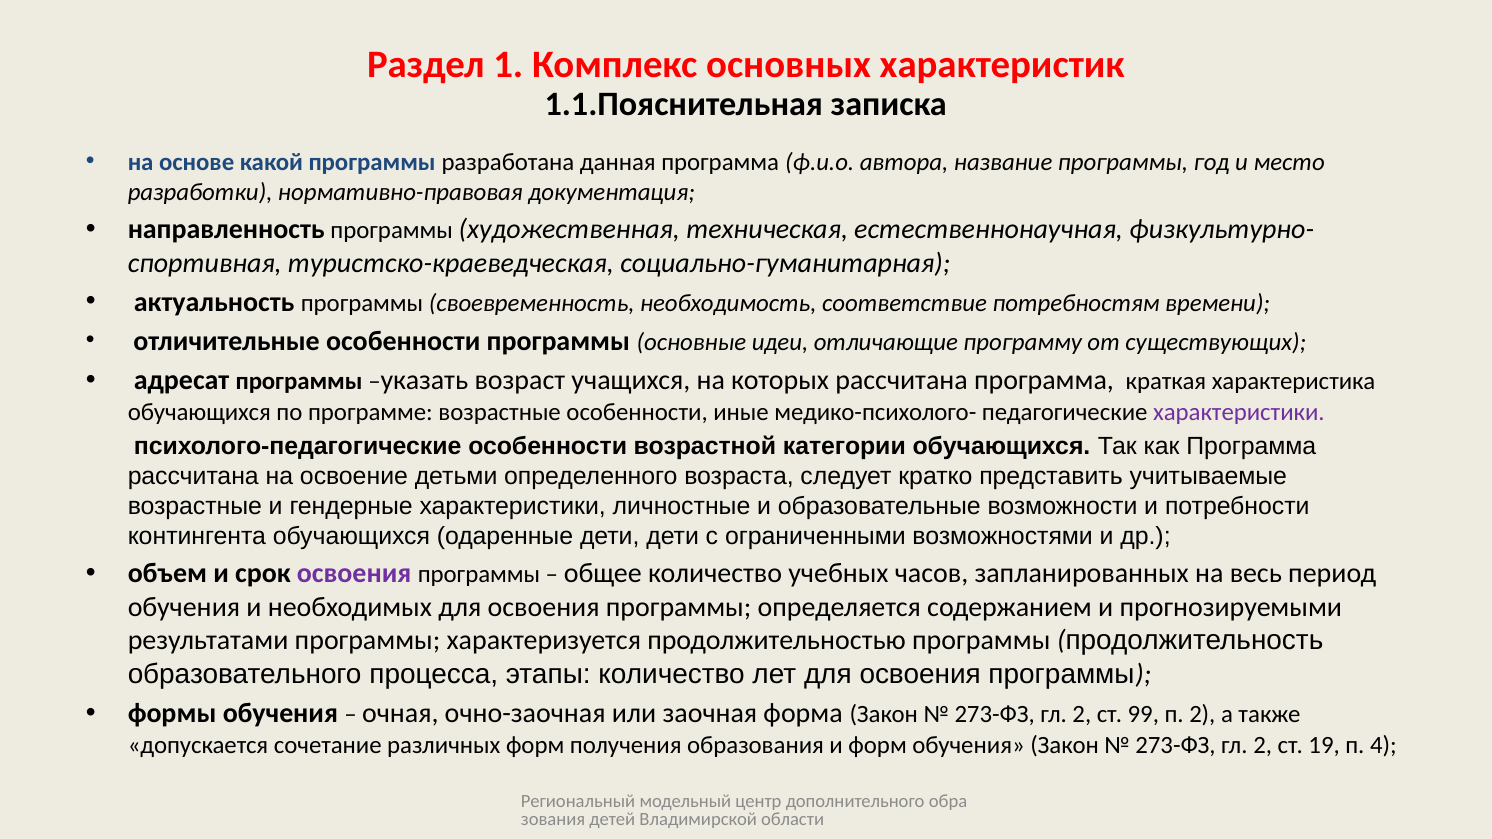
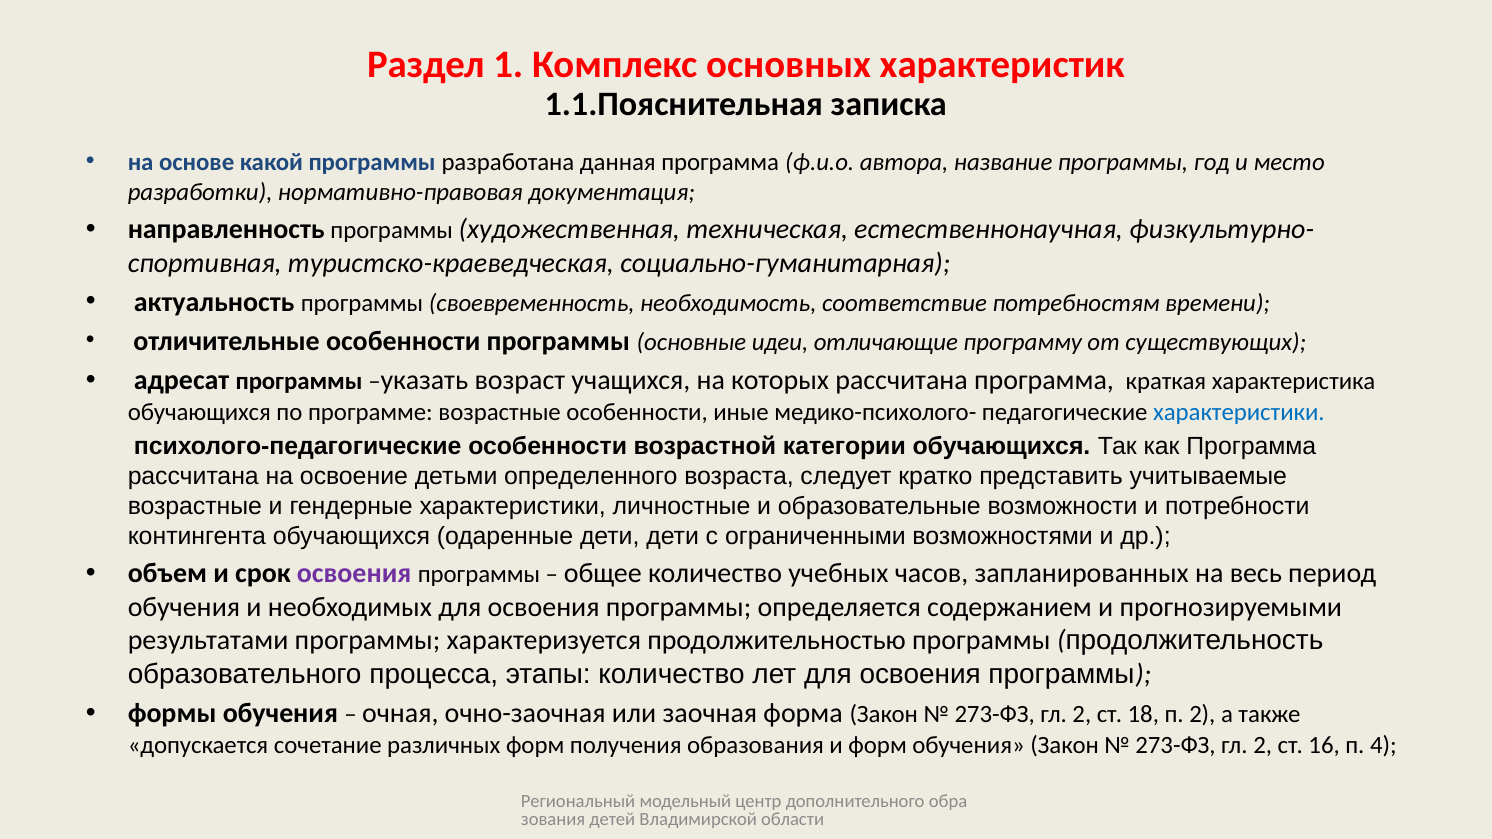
характеристики colour: purple -> blue (1239, 412)
99: 99 -> 18 (1143, 715)
19: 19 -> 16 (1324, 745)
